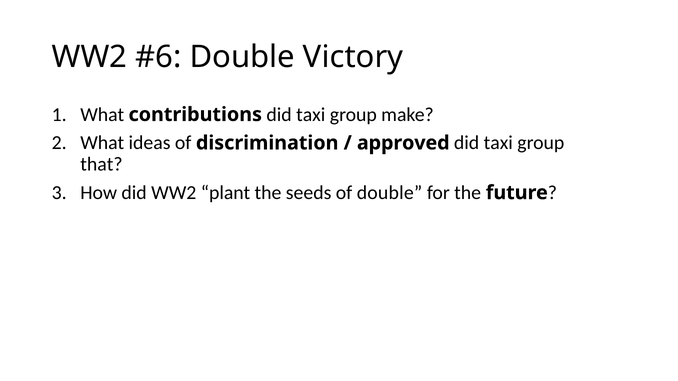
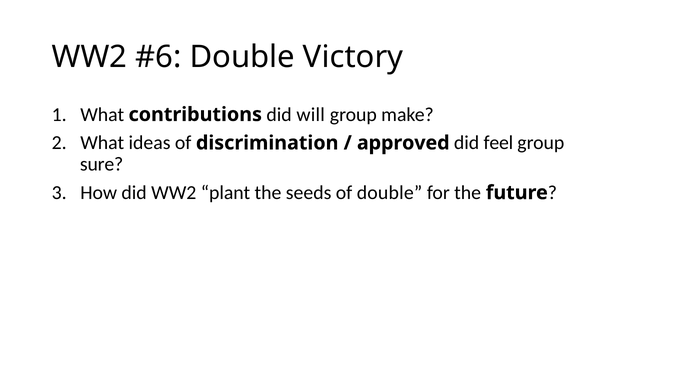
contributions did taxi: taxi -> will (311, 115)
taxi: taxi -> feel (498, 143)
that: that -> sure (102, 164)
